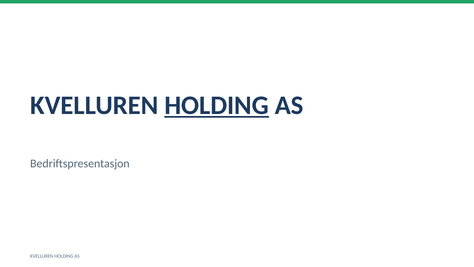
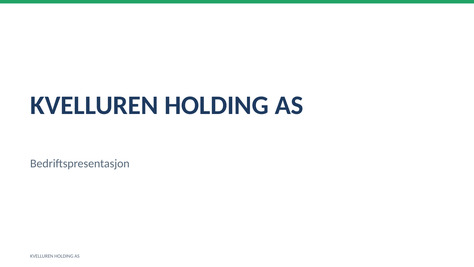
HOLDING underline: present -> none (217, 105)
